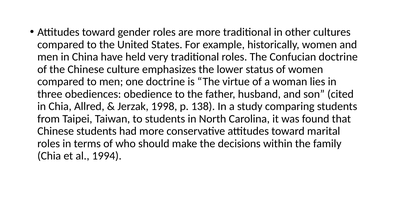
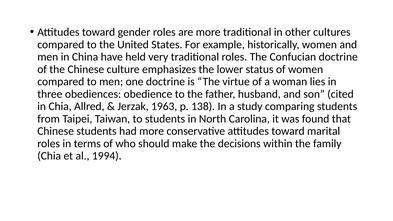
1998: 1998 -> 1963 (164, 106)
